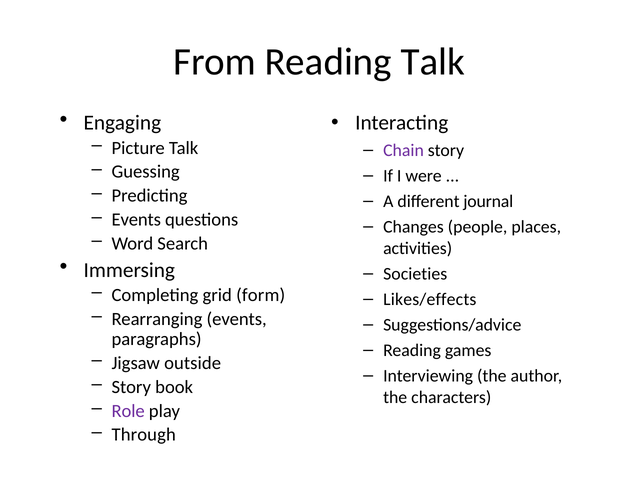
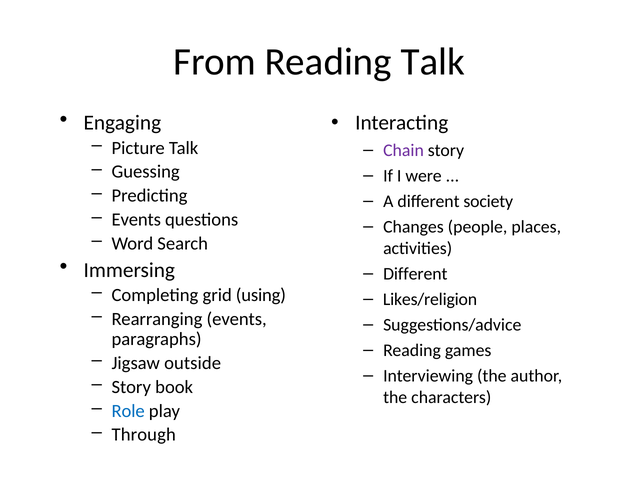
journal: journal -> society (488, 201)
Societies: Societies -> Different (415, 274)
form: form -> using (261, 295)
Likes/effects: Likes/effects -> Likes/religion (430, 299)
Role colour: purple -> blue (128, 411)
